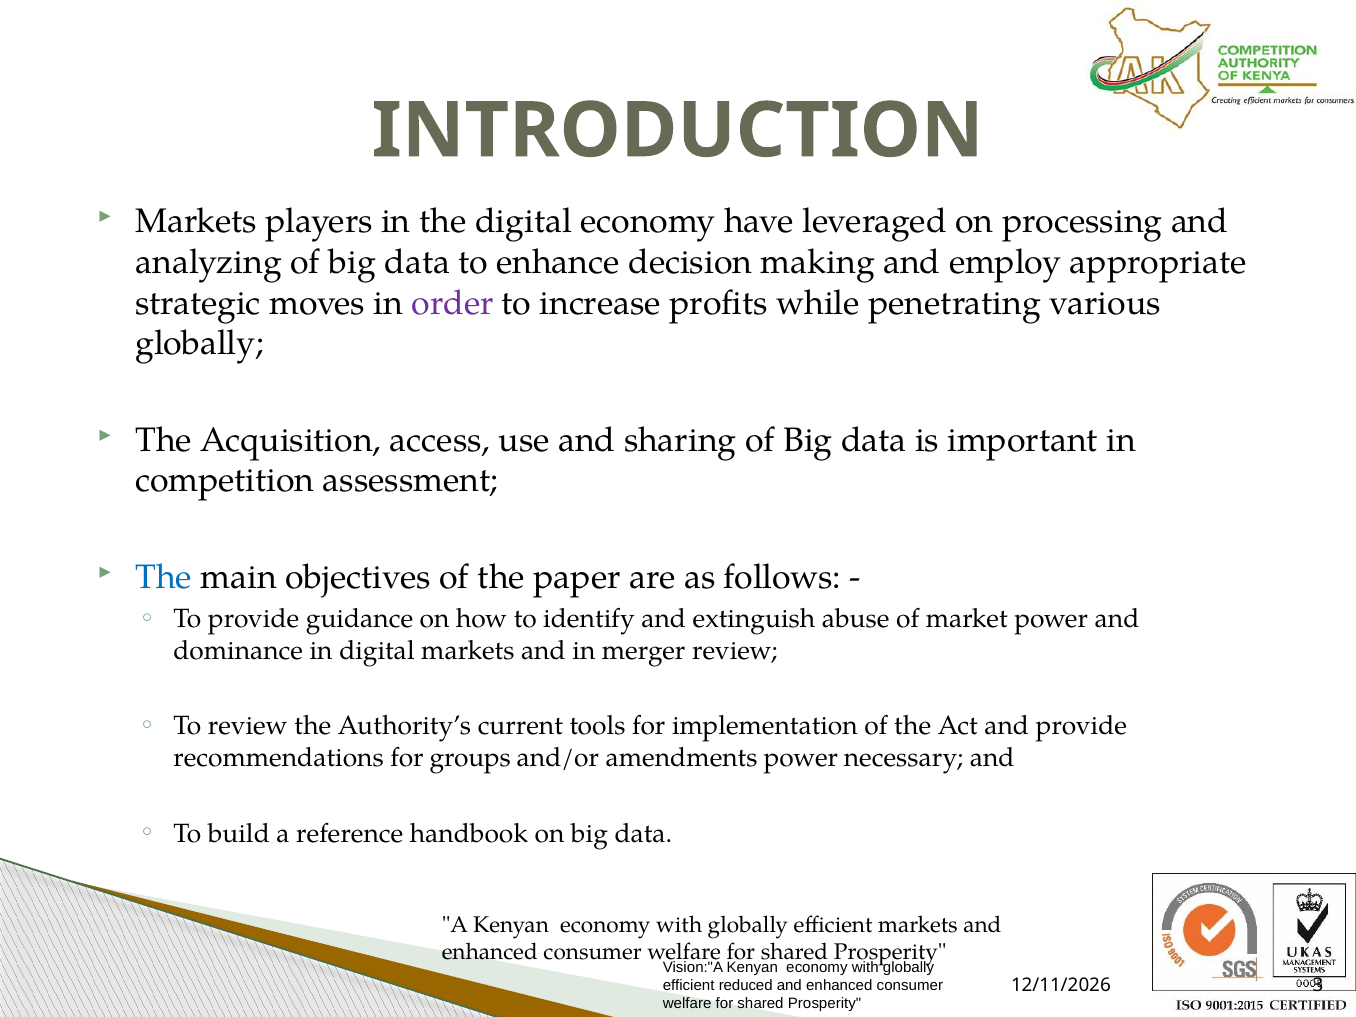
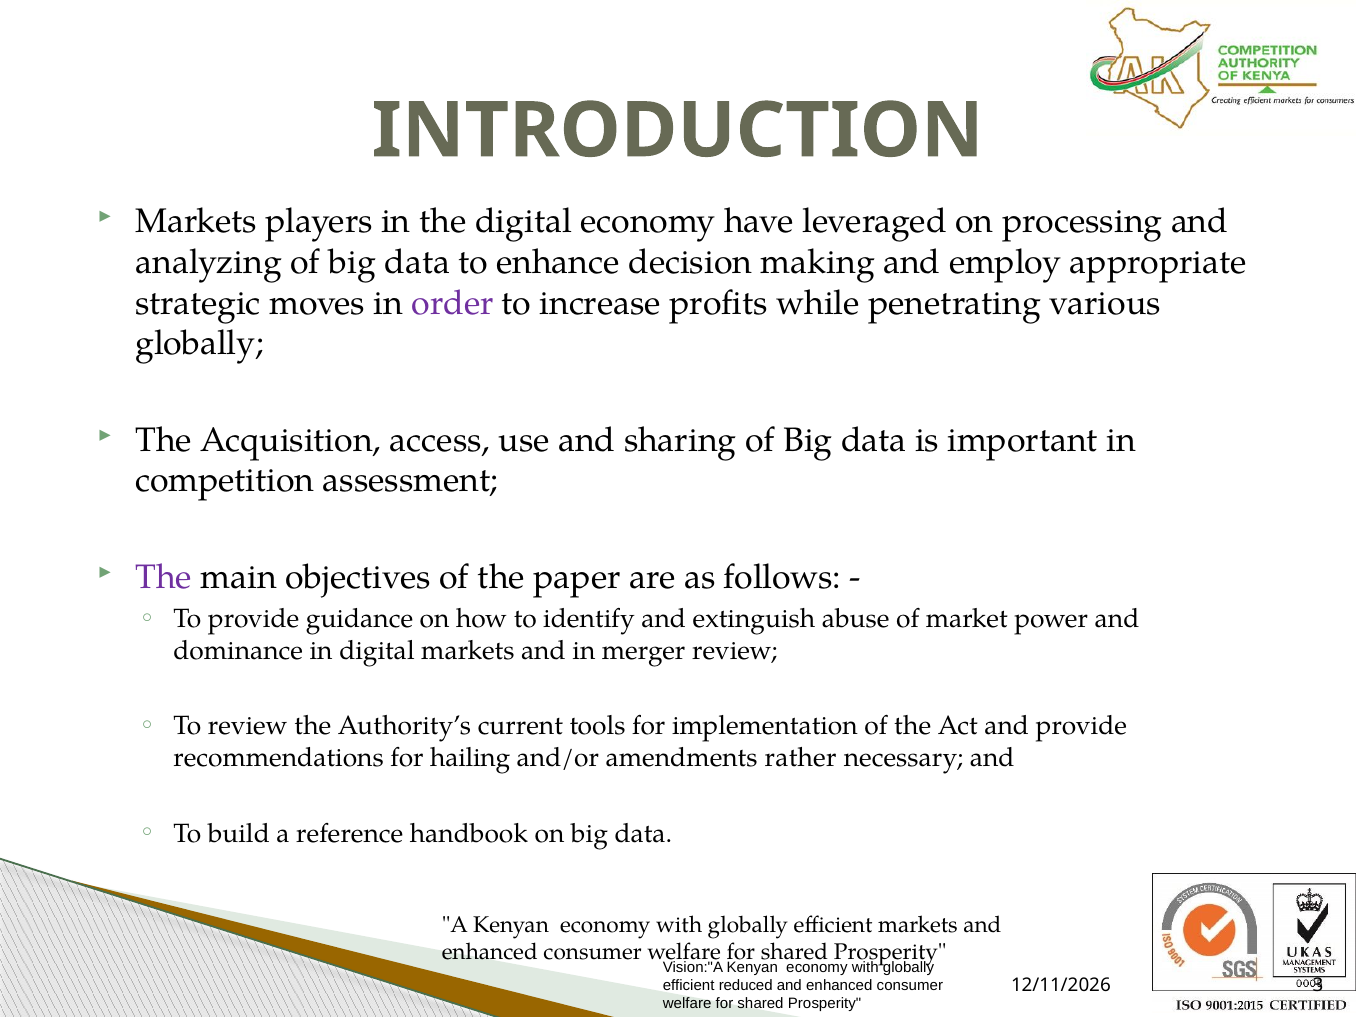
The colour: blue -> purple (164, 577)
groups: groups -> hailing (470, 758)
amendments power: power -> rather (801, 758)
